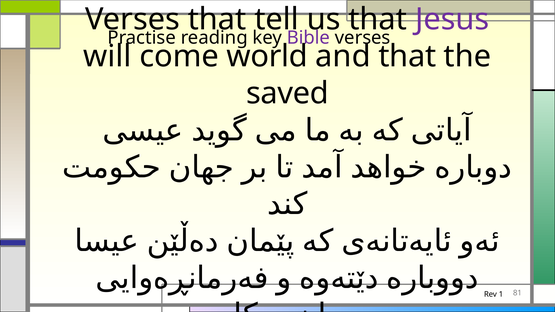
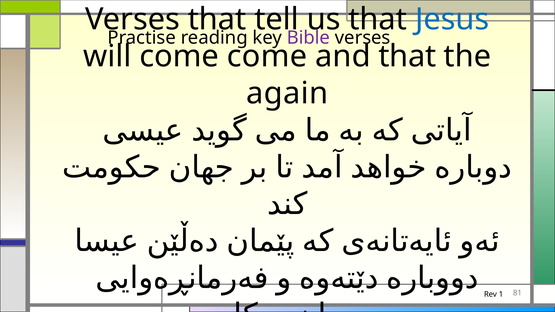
Jesus colour: purple -> blue (452, 19)
come world: world -> come (267, 56)
saved: saved -> again (287, 93)
